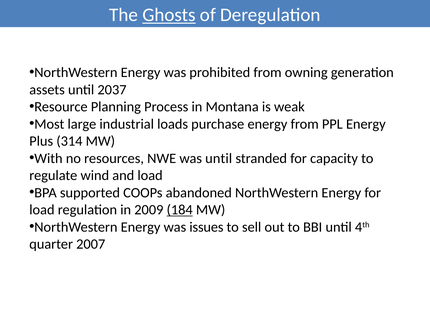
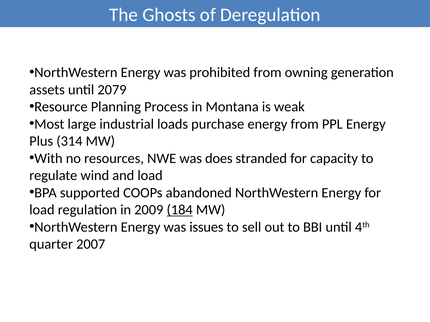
Ghosts underline: present -> none (169, 15)
2037: 2037 -> 2079 (112, 90)
was until: until -> does (219, 159)
